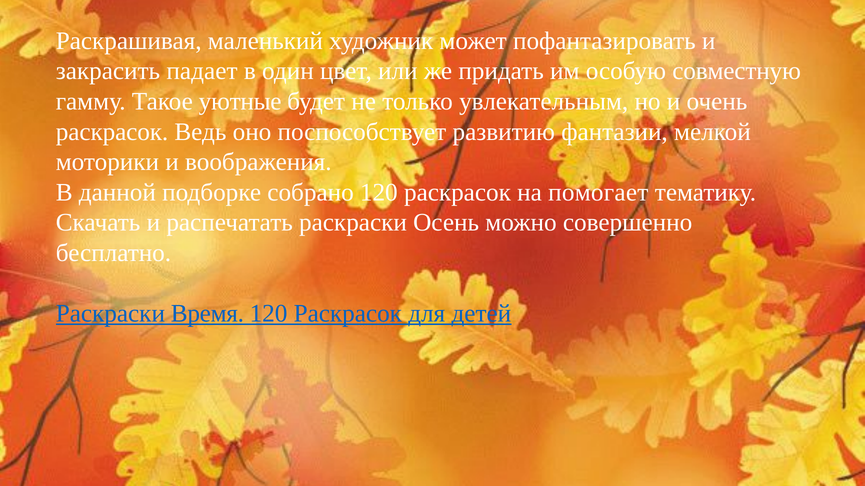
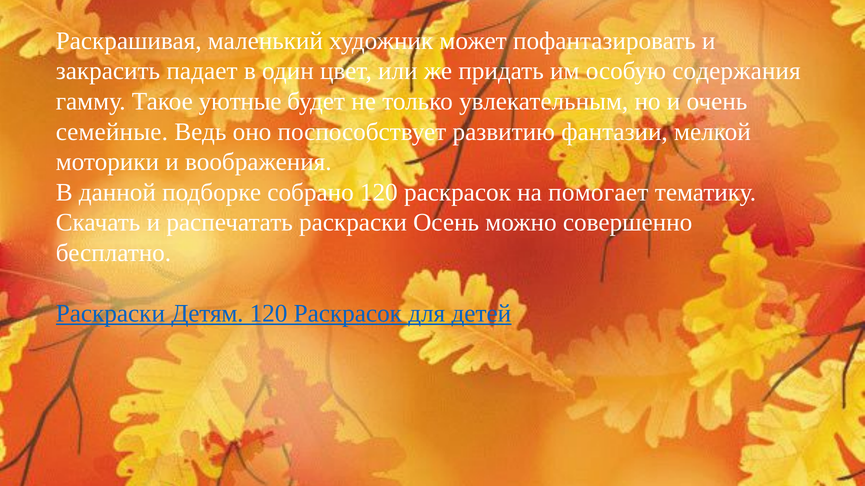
совместную: совместную -> содержания (736, 71)
раскрасок: раскрасок -> семейные (112, 132)
Время: Время -> Детям (207, 314)
